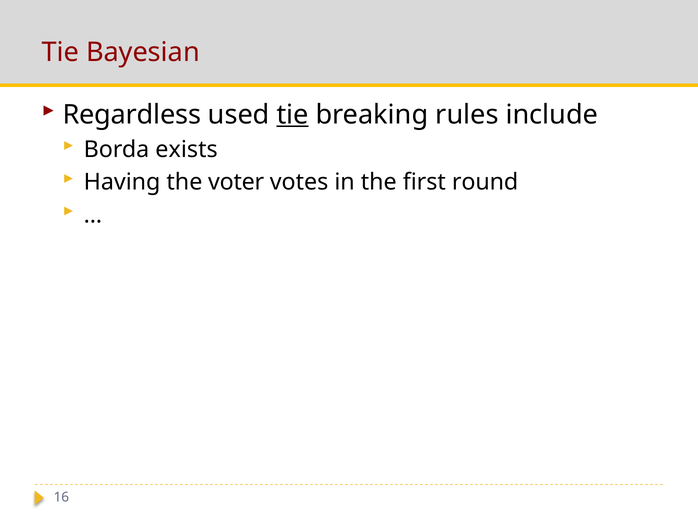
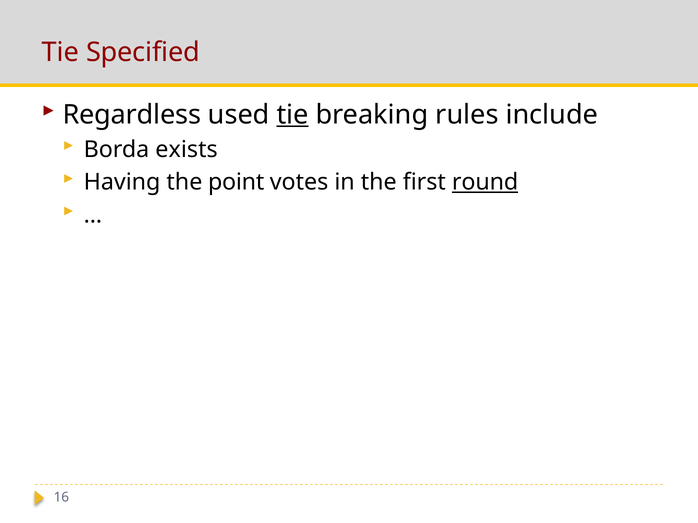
Bayesian: Bayesian -> Specified (143, 52)
voter: voter -> point (236, 182)
round underline: none -> present (485, 182)
